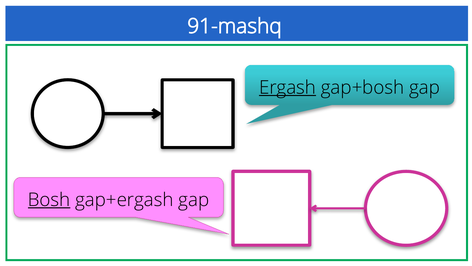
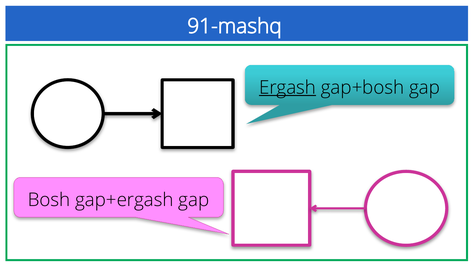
Bosh underline: present -> none (49, 199)
